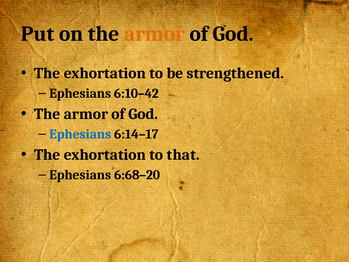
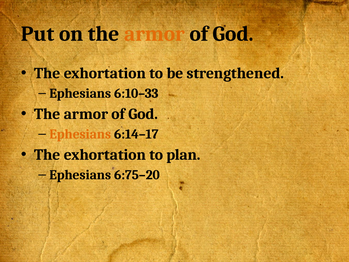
6:10–42: 6:10–42 -> 6:10–33 (136, 93)
Ephesians colour: blue -> orange (80, 134)
that: that -> plan (183, 155)
6:68–20: 6:68–20 -> 6:75–20 (137, 175)
